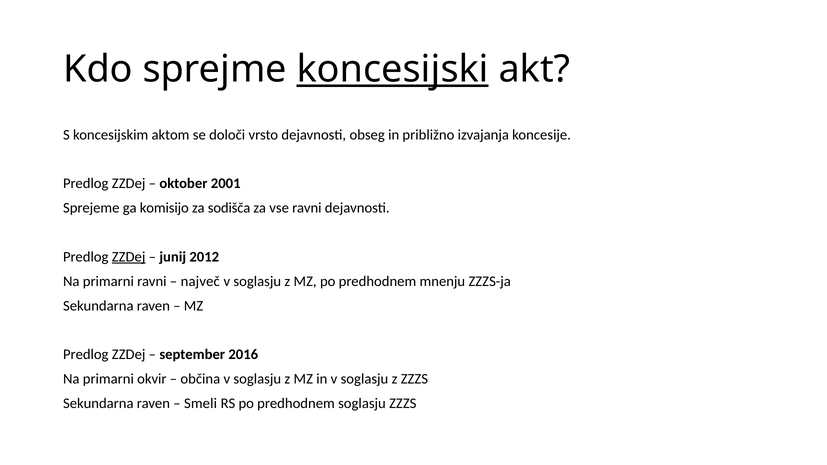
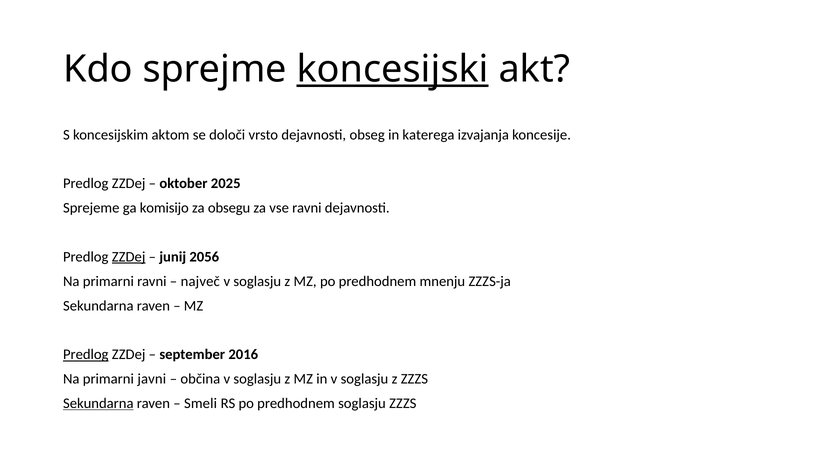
približno: približno -> katerega (428, 135)
2001: 2001 -> 2025 (226, 184)
sodišča: sodišča -> obsegu (229, 208)
2012: 2012 -> 2056 (204, 257)
Predlog underline: none -> present (86, 355)
okvir: okvir -> javni (152, 379)
Sekundarna underline: none -> present (98, 404)
